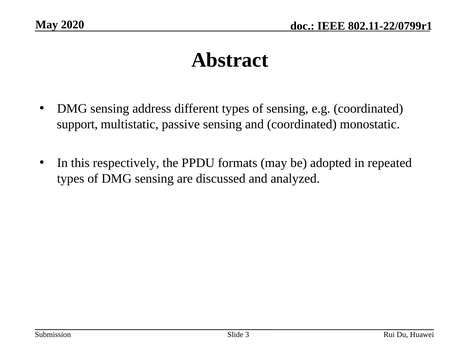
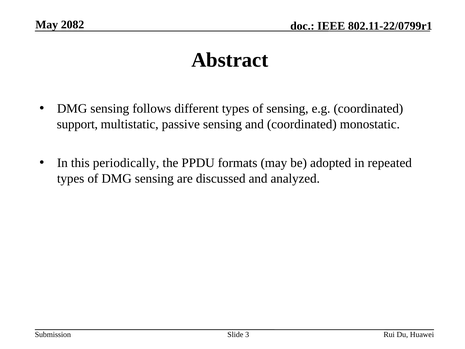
2020: 2020 -> 2082 (73, 25)
address: address -> follows (152, 108)
respectively: respectively -> periodically (126, 163)
